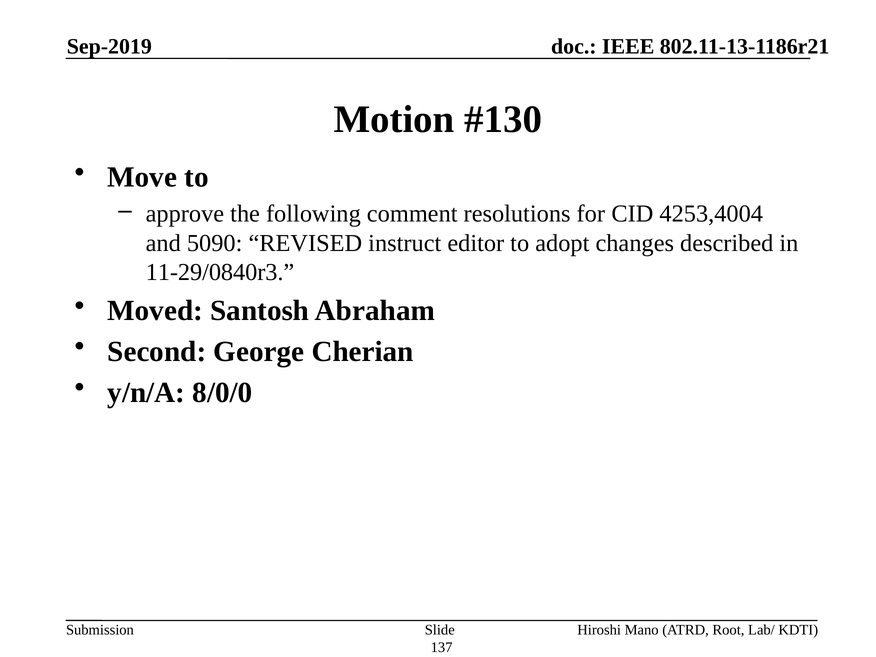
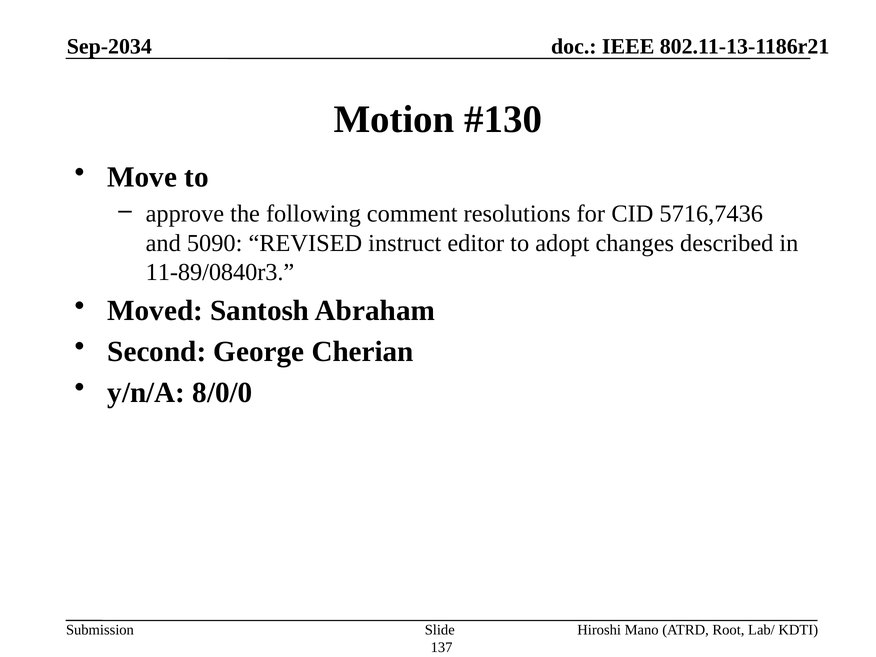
Sep-2019: Sep-2019 -> Sep-2034 (109, 47)
4253,4004: 4253,4004 -> 5716,7436 (711, 214)
11-29/0840r3: 11-29/0840r3 -> 11-89/0840r3 (220, 272)
